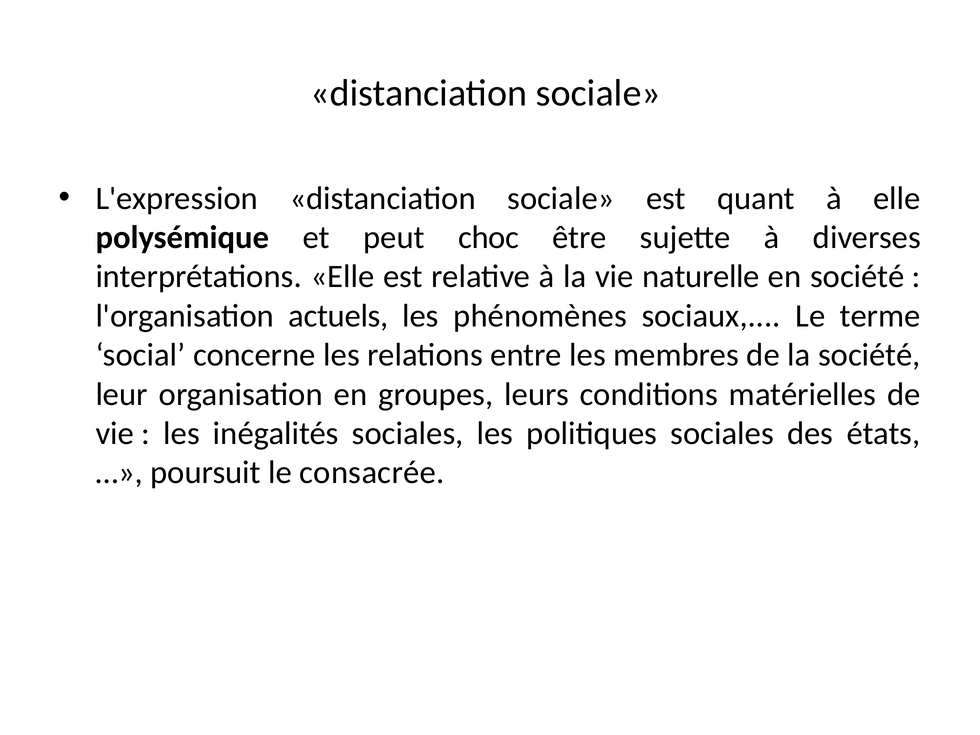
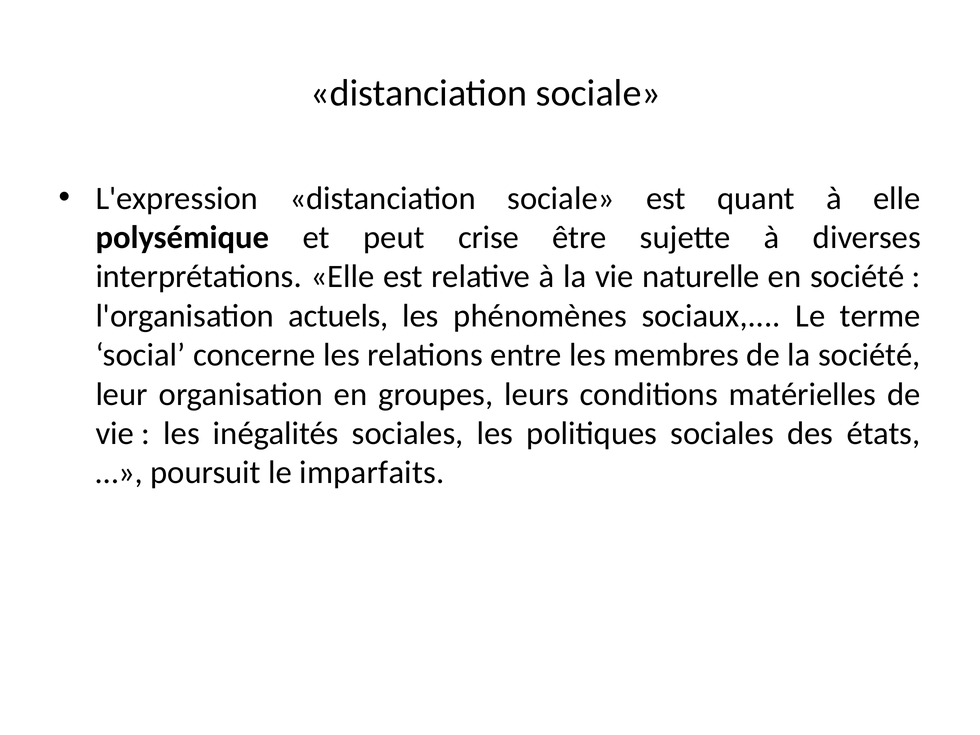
choc: choc -> crise (489, 237)
consacrée: consacrée -> imparfaits (372, 473)
